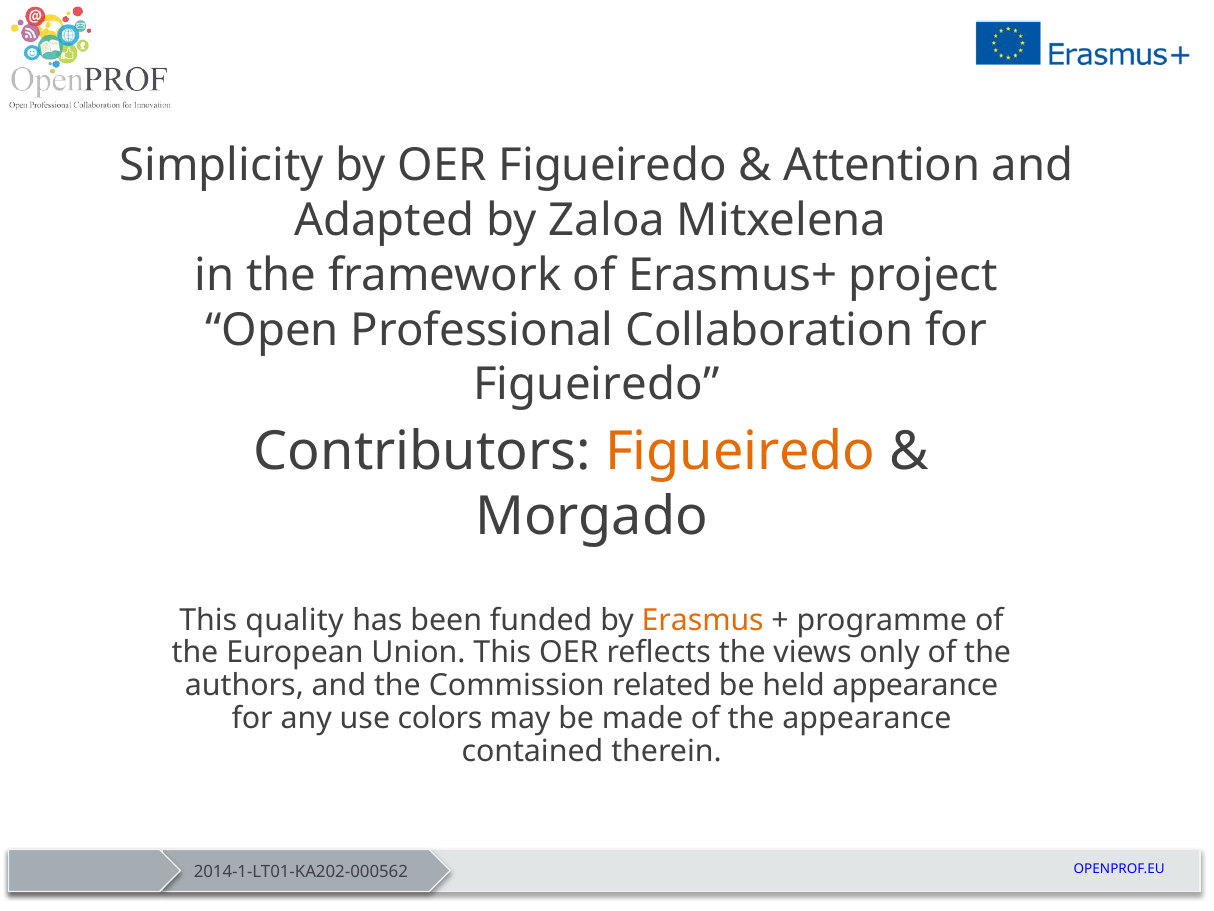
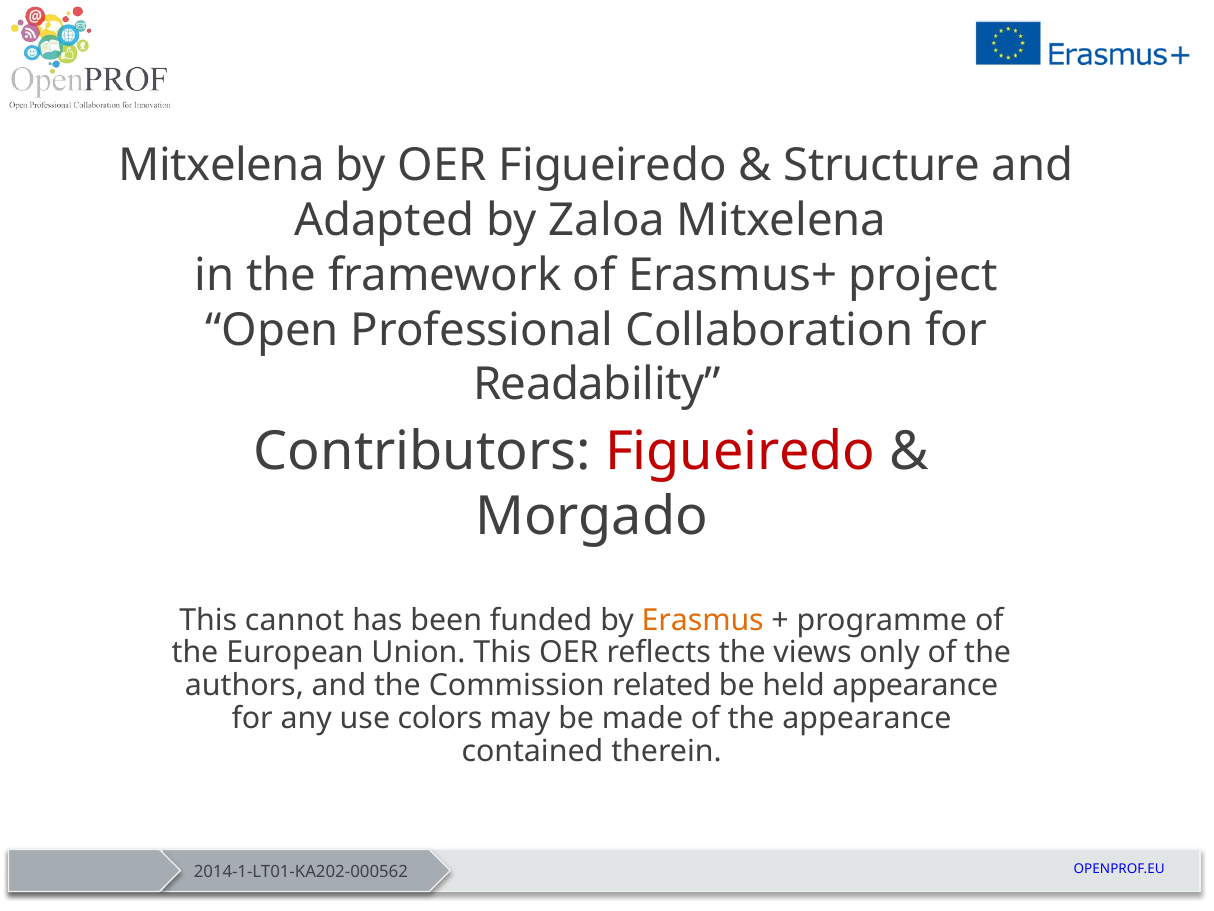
Simplicity: Simplicity -> Mitxelena (222, 166)
Attention: Attention -> Structure (882, 166)
Figueiredo: Figueiredo -> Readability (597, 385)
Figueiredo colour: orange -> red (740, 451)
quality: quality -> cannot (295, 620)
